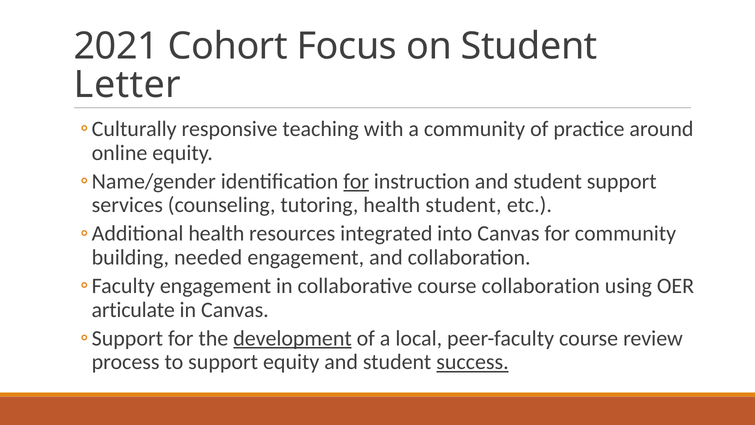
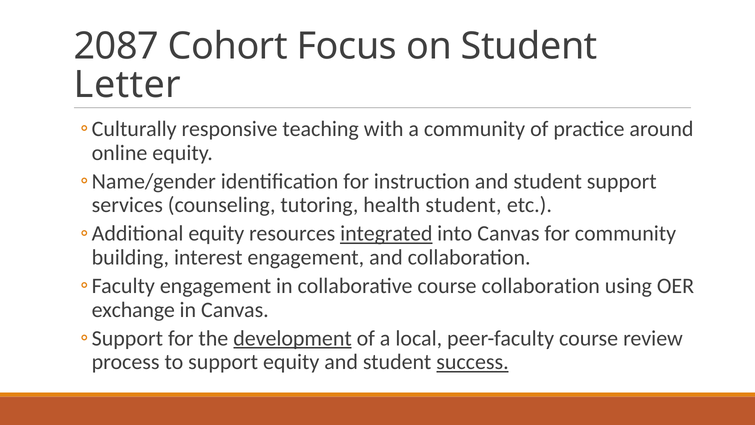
2021: 2021 -> 2087 (116, 46)
for underline: present -> none (356, 181)
health: health -> equity (216, 233)
integrated underline: none -> present (386, 233)
needed: needed -> interest (208, 257)
articulate: articulate -> exchange (133, 310)
